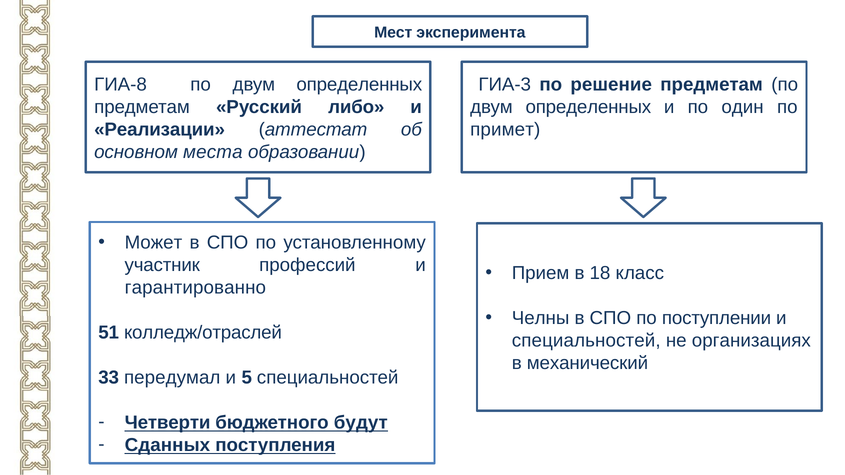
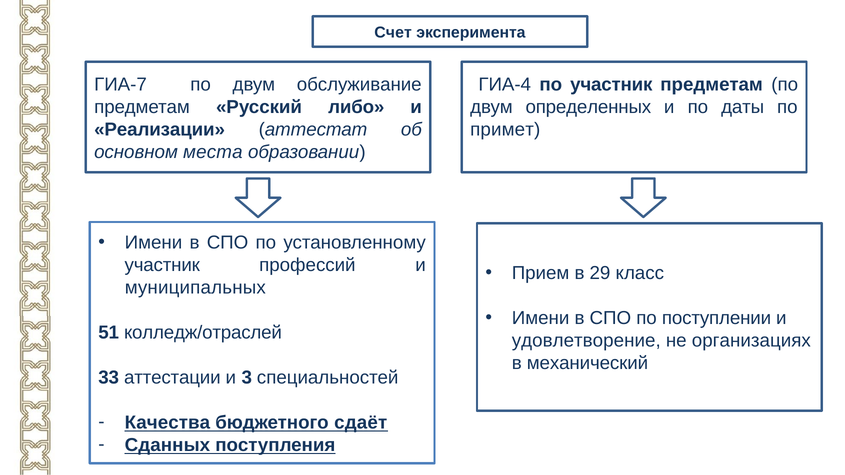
Мест: Мест -> Счет (393, 33)
ГИА-8: ГИА-8 -> ГИА-7 (120, 85)
определенных: определенных -> обслуживание (359, 85)
ГИА-3: ГИА-3 -> ГИА-4 (505, 85)
по решение: решение -> участник (611, 85)
один: один -> даты (743, 107)
Может: Может -> Имени (153, 243)
18: 18 -> 29 (600, 273)
гарантированно: гарантированно -> муниципальных (195, 288)
Челны: Челны -> Имени (541, 318)
специальностей: специальностей -> удовлетворение (586, 341)
передумал: передумал -> аттестации (172, 378)
5: 5 -> 3 (247, 378)
Четверти: Четверти -> Качества (167, 423)
будут: будут -> сдаёт (361, 423)
